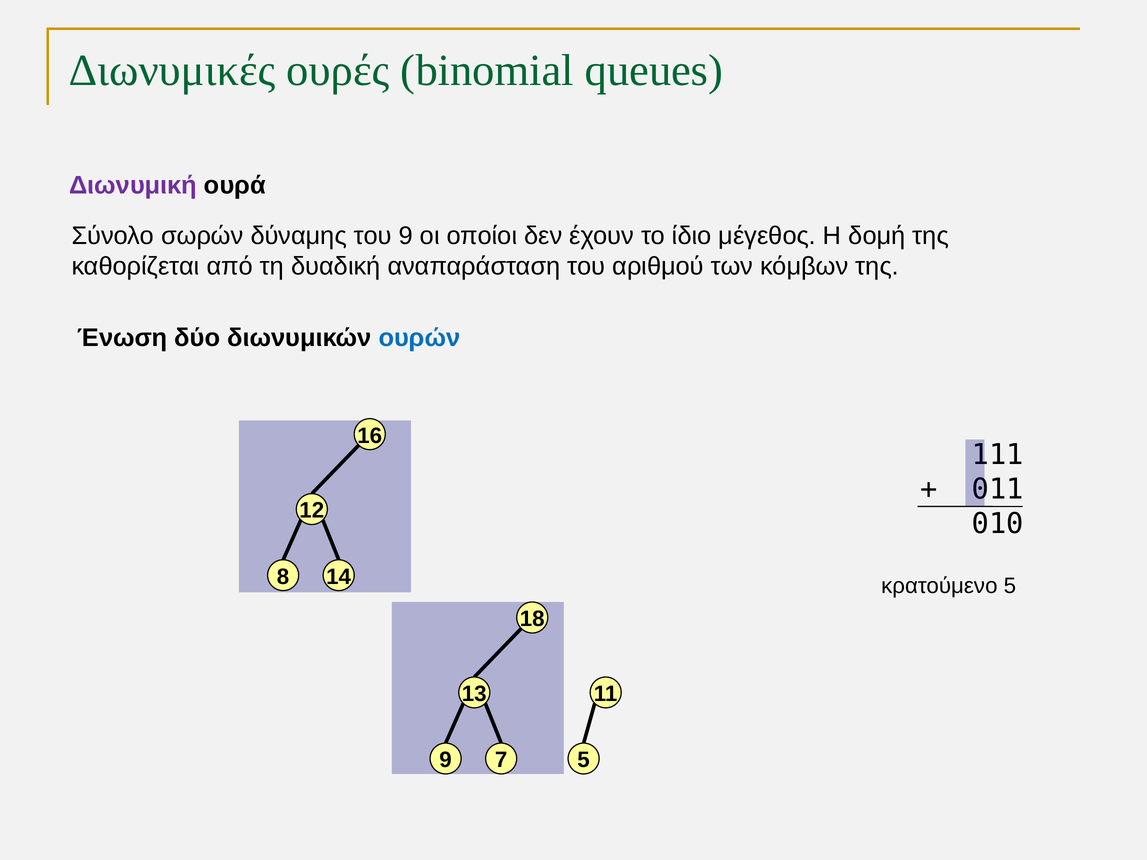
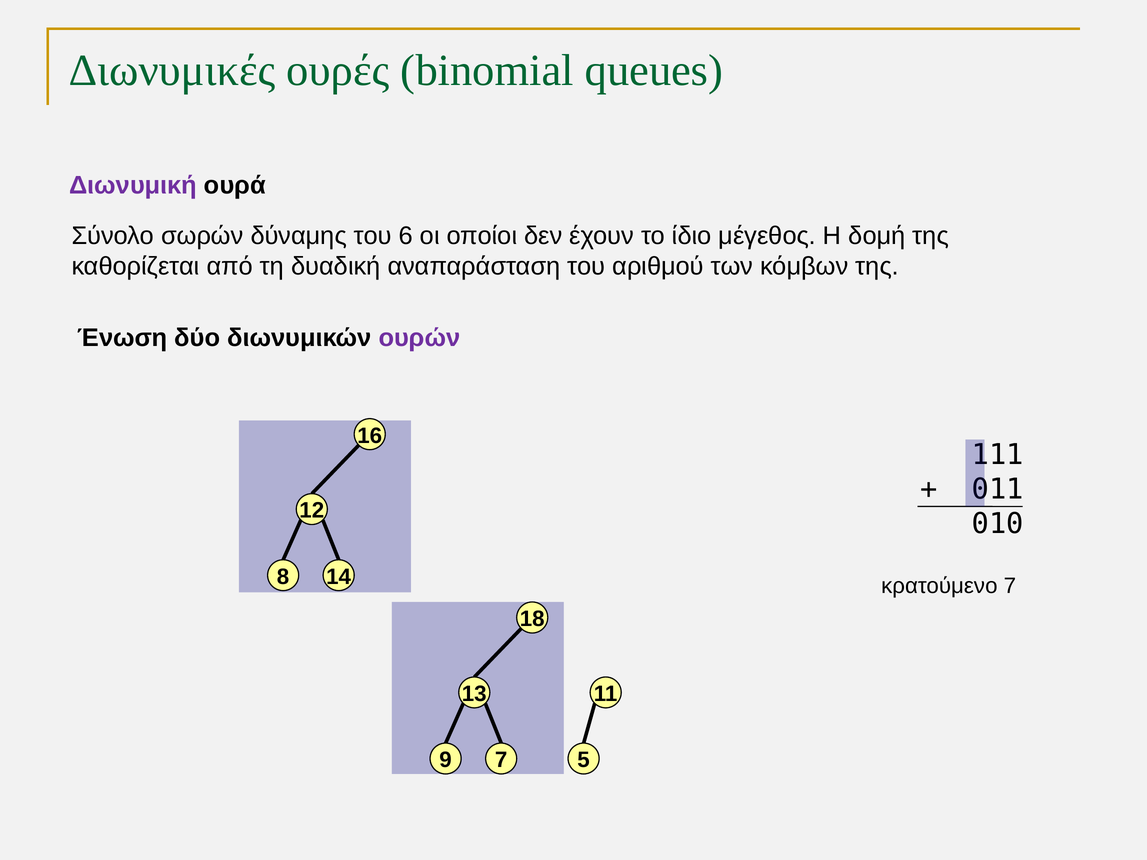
του 9: 9 -> 6 (406, 236)
ουρών colour: blue -> purple (419, 338)
κρατούμενο 5: 5 -> 7 (1010, 586)
